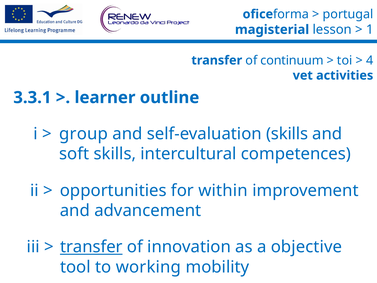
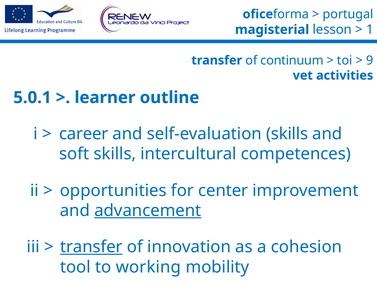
4: 4 -> 9 (370, 60)
3.3.1: 3.3.1 -> 5.0.1 (32, 97)
group: group -> career (84, 134)
within: within -> center (223, 190)
advancement underline: none -> present (148, 210)
objective: objective -> cohesion (306, 247)
